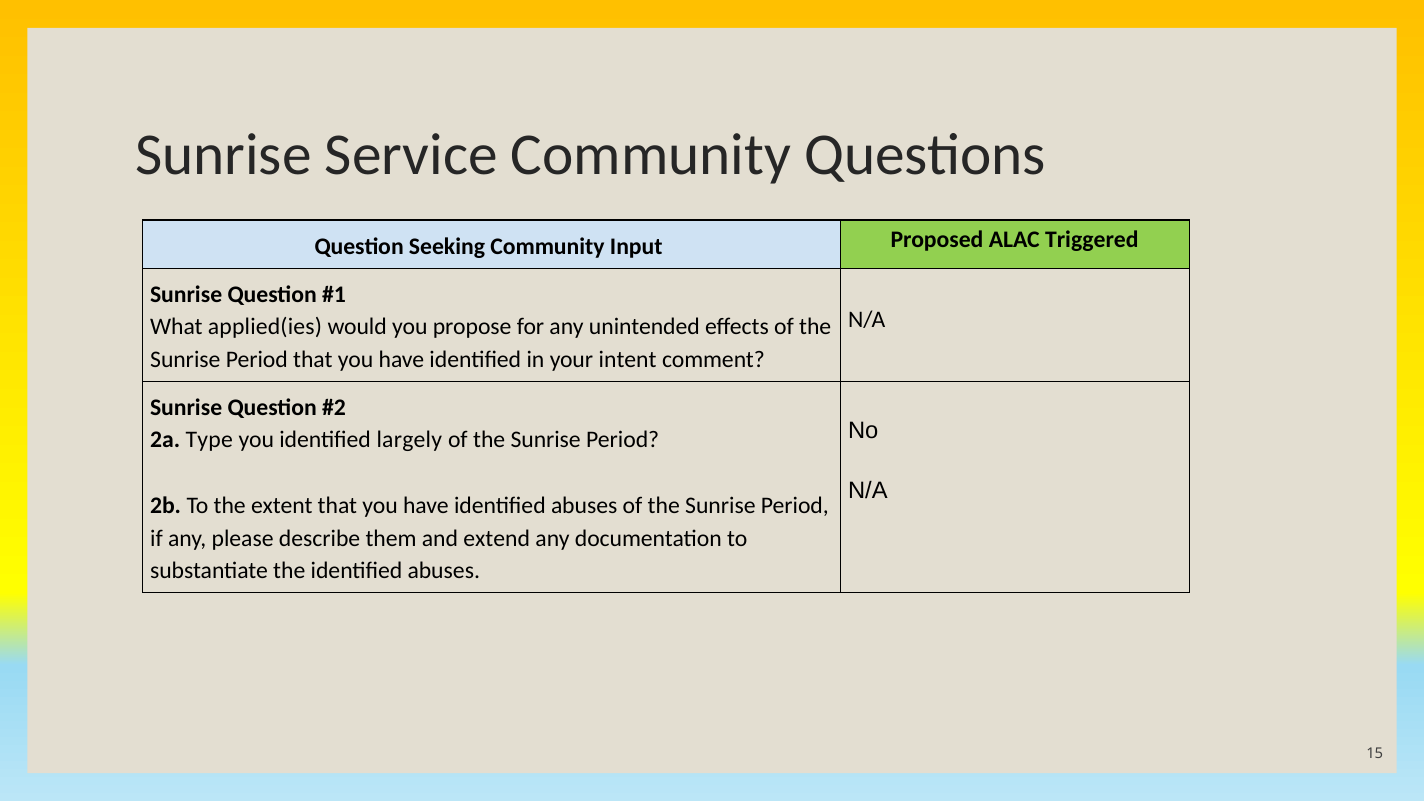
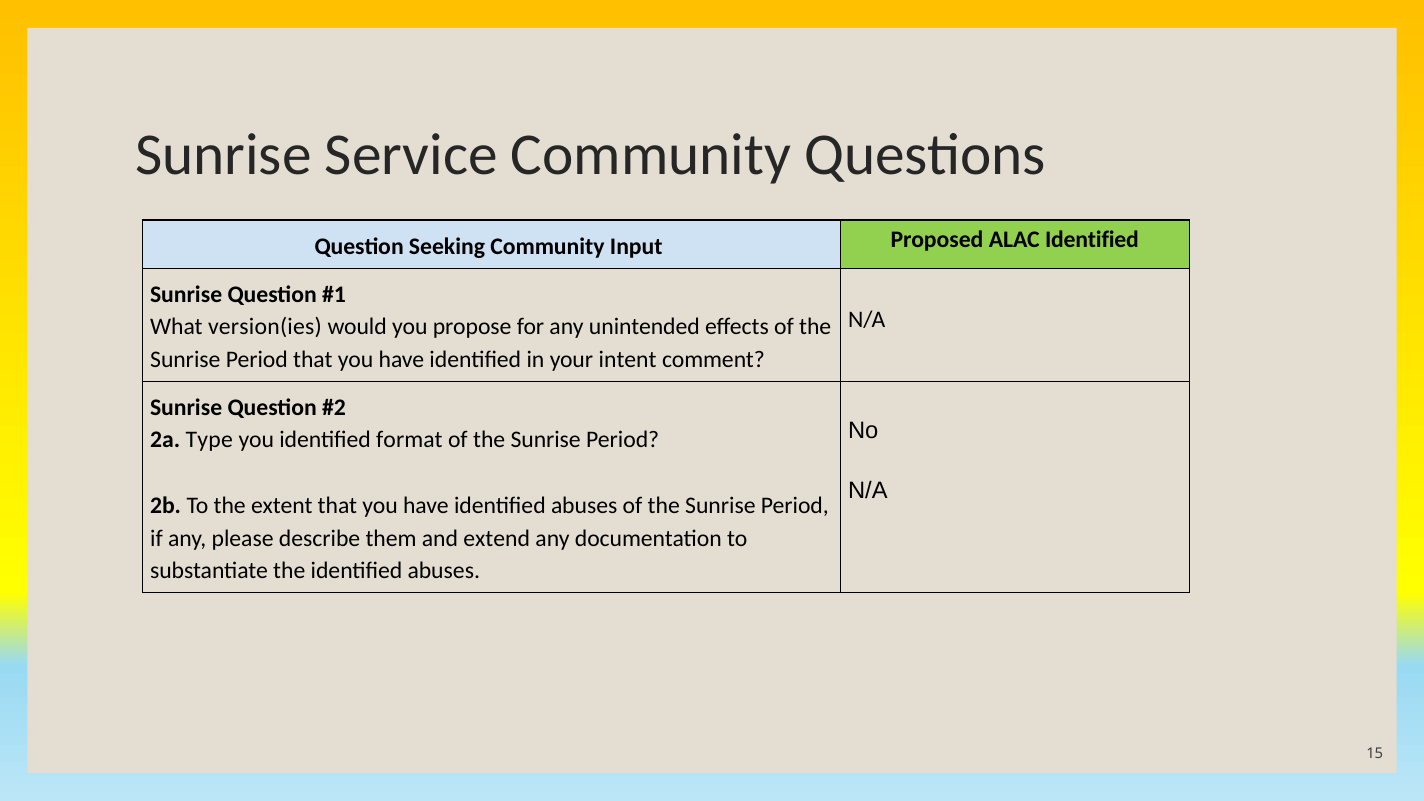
ALAC Triggered: Triggered -> Identified (1092, 239)
applied(ies: applied(ies -> version(ies (265, 327)
largely: largely -> format (409, 440)
